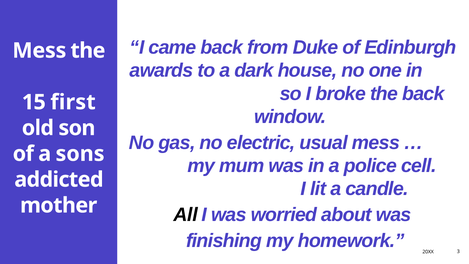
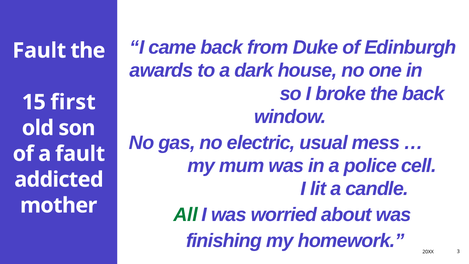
Mess: Mess -> Fault (39, 51)
a sons: sons -> fault (80, 154)
All colour: black -> green (186, 215)
